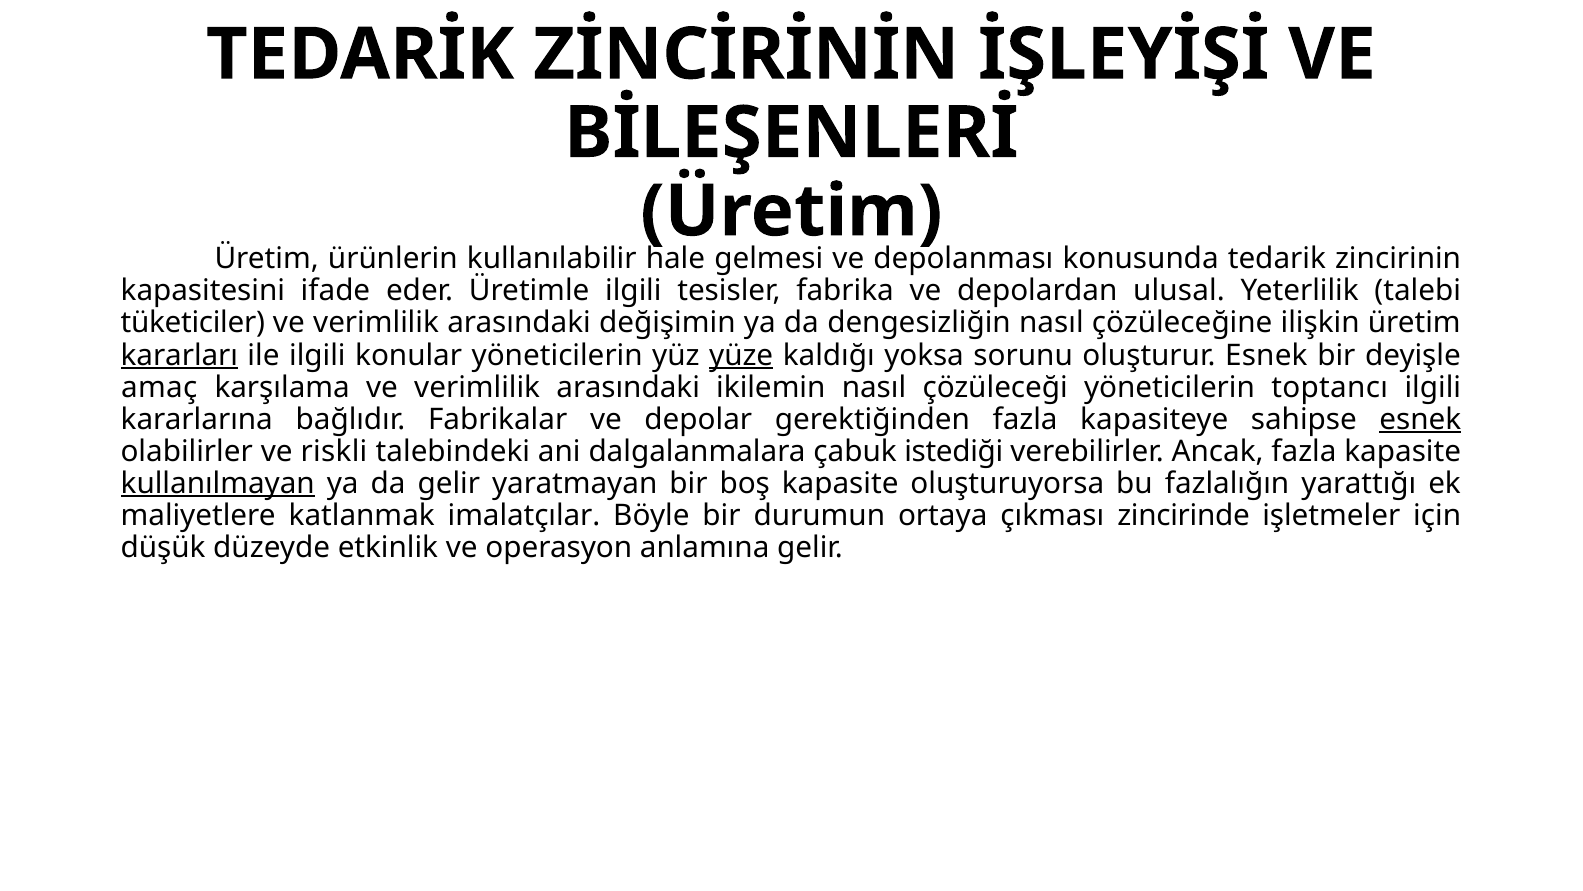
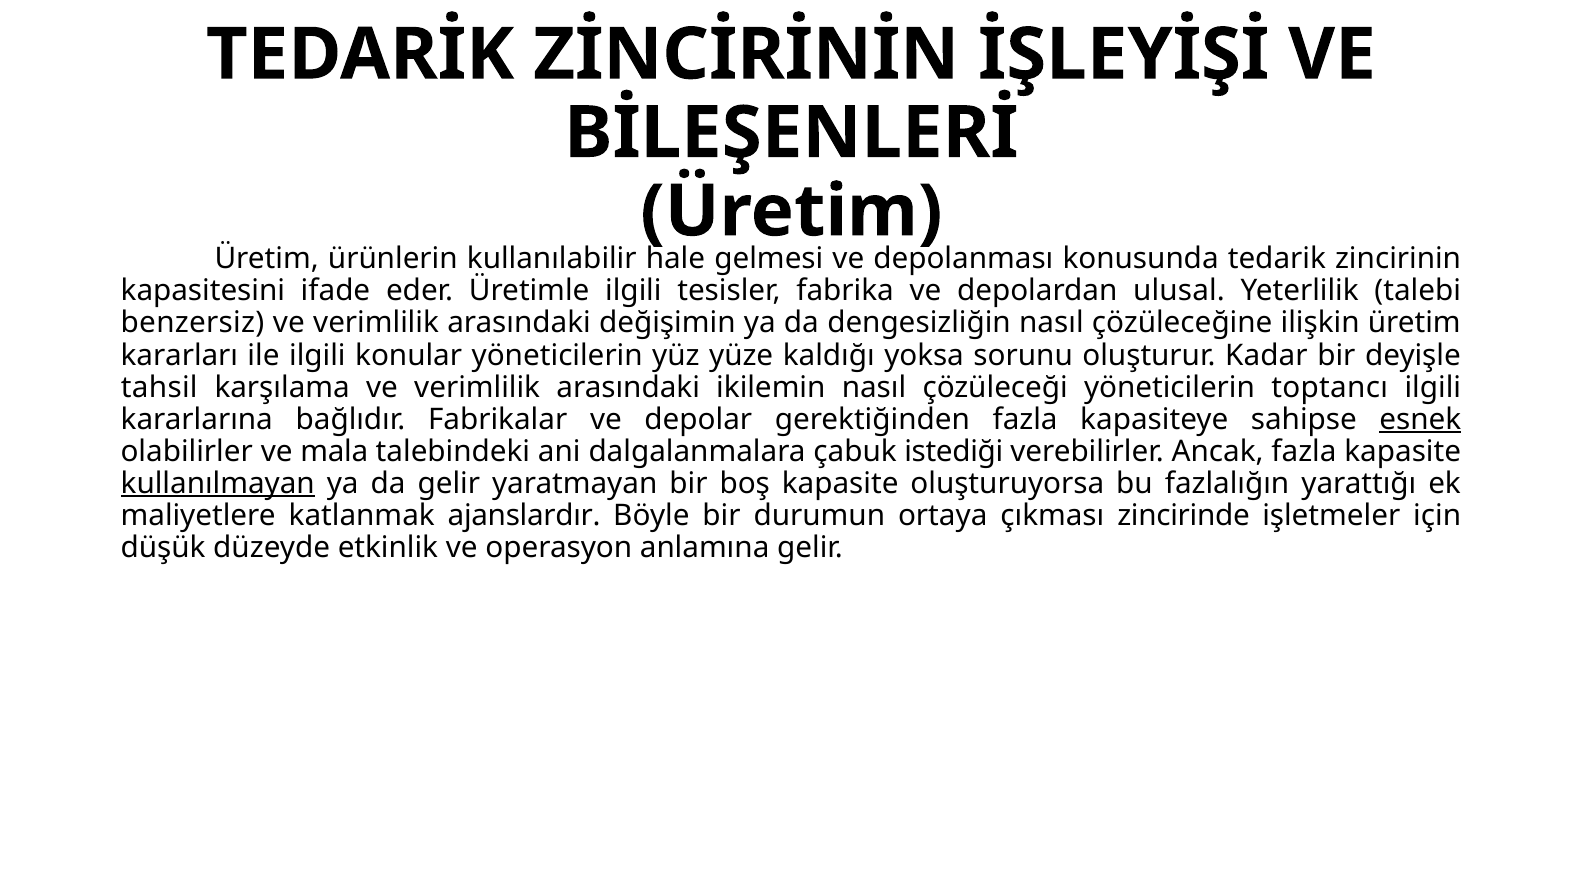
tüketiciler: tüketiciler -> benzersiz (193, 323)
kararları underline: present -> none (179, 355)
yüze underline: present -> none (741, 355)
oluşturur Esnek: Esnek -> Kadar (1266, 355)
amaç: amaç -> tahsil (159, 387)
riskli: riskli -> mala (334, 451)
imalatçılar: imalatçılar -> ajanslardır (524, 515)
